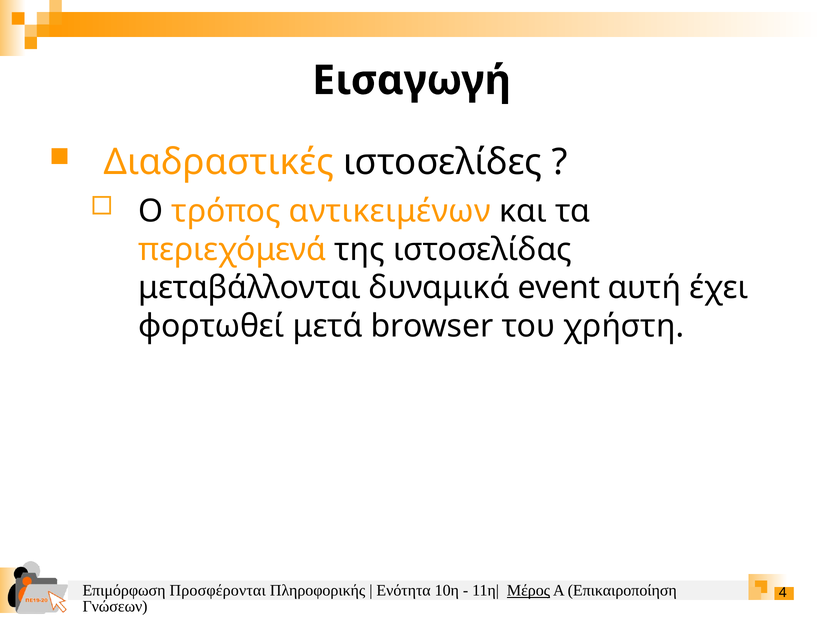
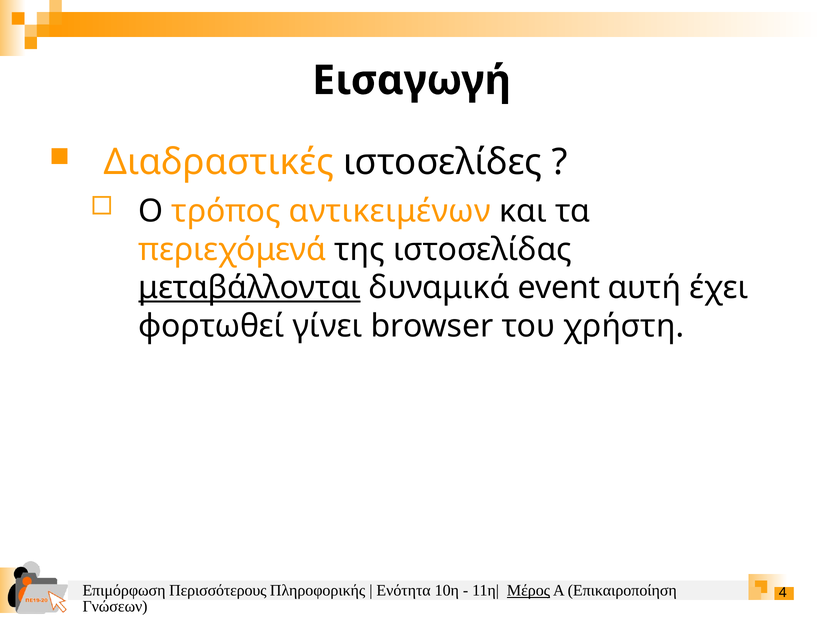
μεταβάλλονται underline: none -> present (250, 288)
μετά: μετά -> γίνει (328, 326)
Προσφέρονται: Προσφέρονται -> Περισσότερους (218, 591)
